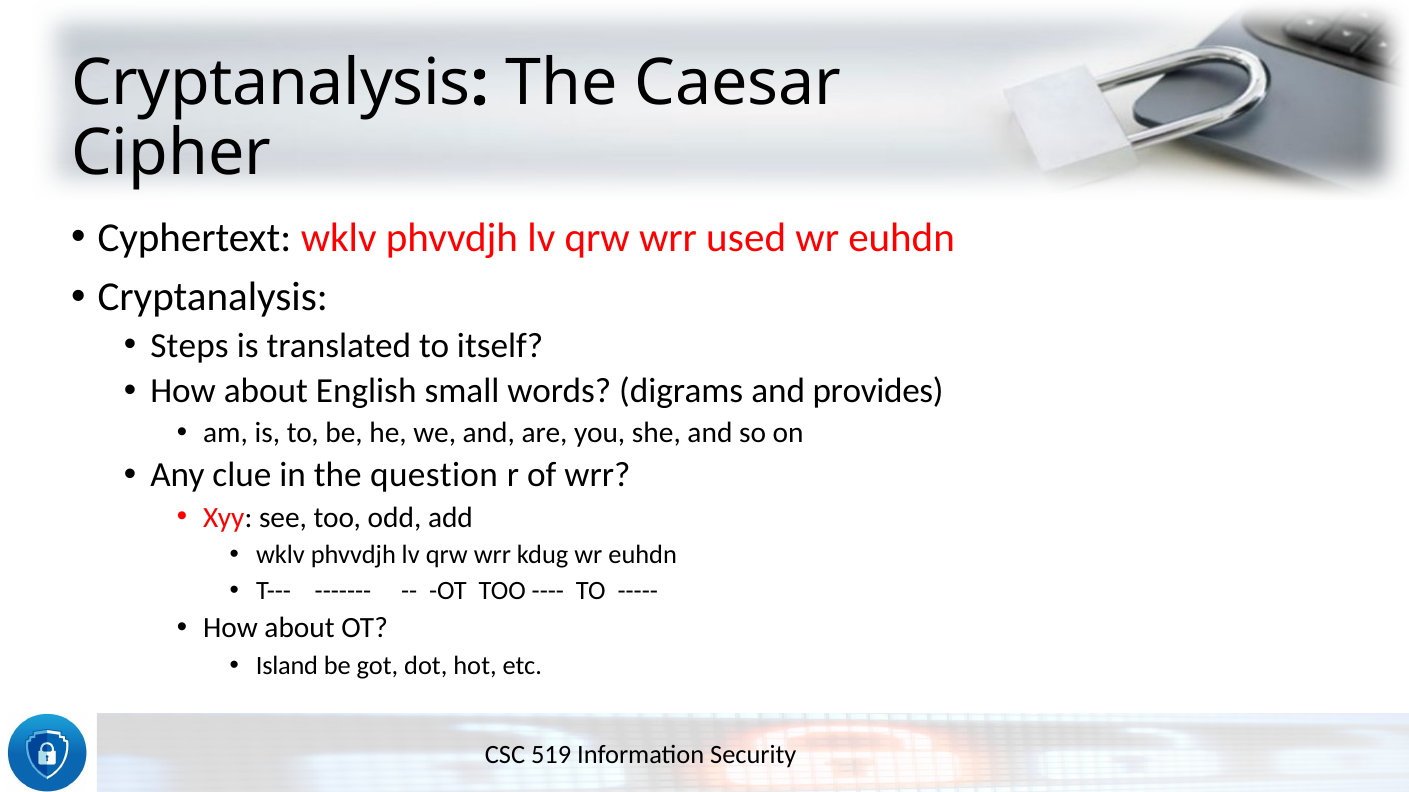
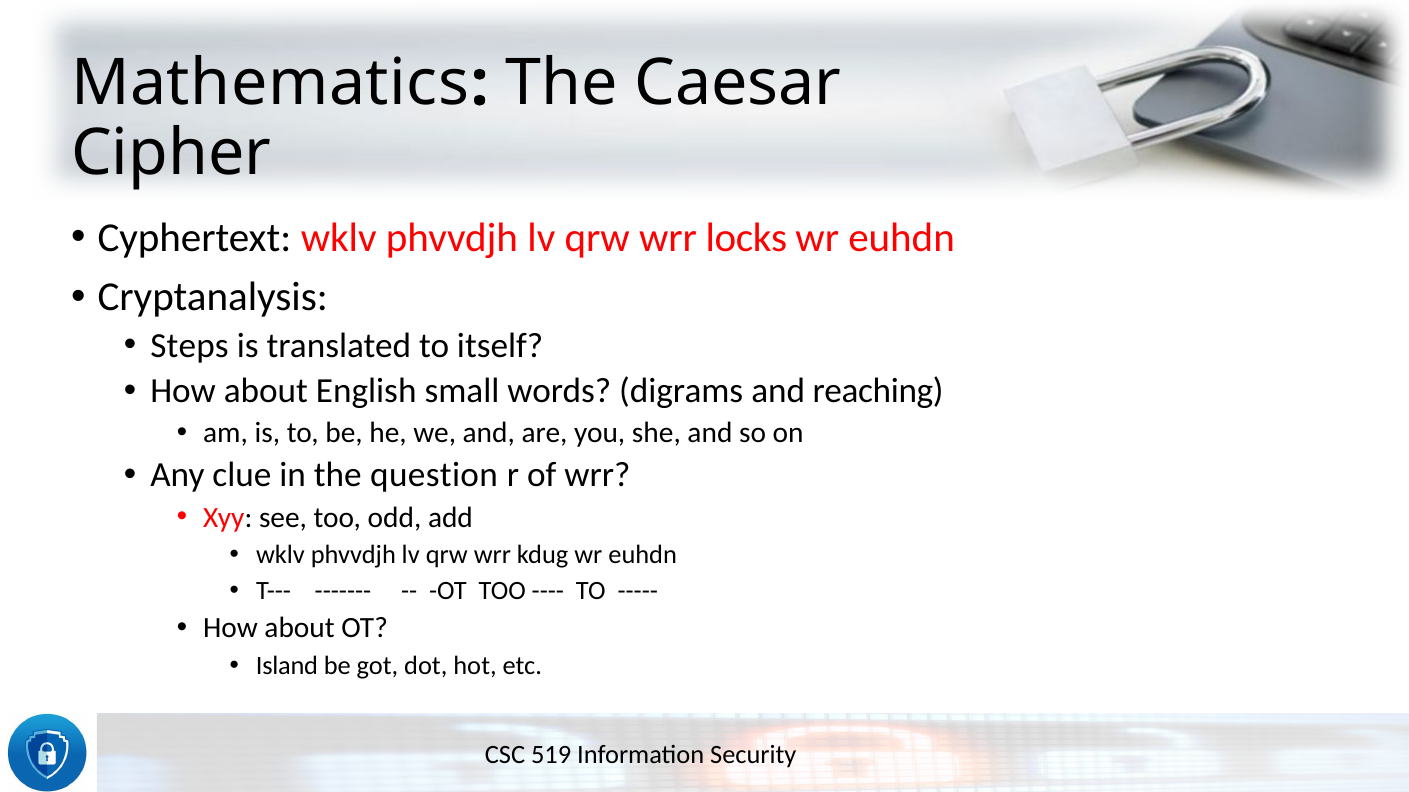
Cryptanalysis: Cryptanalysis -> Mathematics (270, 83)
used: used -> locks (746, 238)
provides: provides -> reaching (878, 391)
